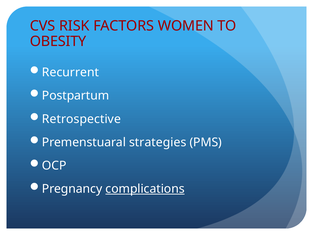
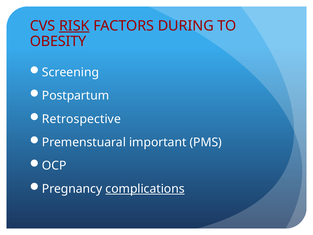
RISK underline: none -> present (74, 26)
WOMEN: WOMEN -> DURING (186, 26)
Recurrent: Recurrent -> Screening (71, 72)
strategies: strategies -> important (158, 142)
